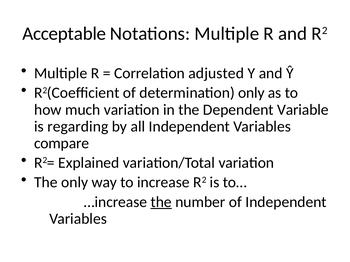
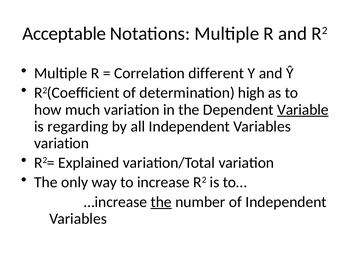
adjusted: adjusted -> different (216, 73)
determination only: only -> high (251, 93)
Variable underline: none -> present (303, 110)
compare: compare -> variation (62, 143)
